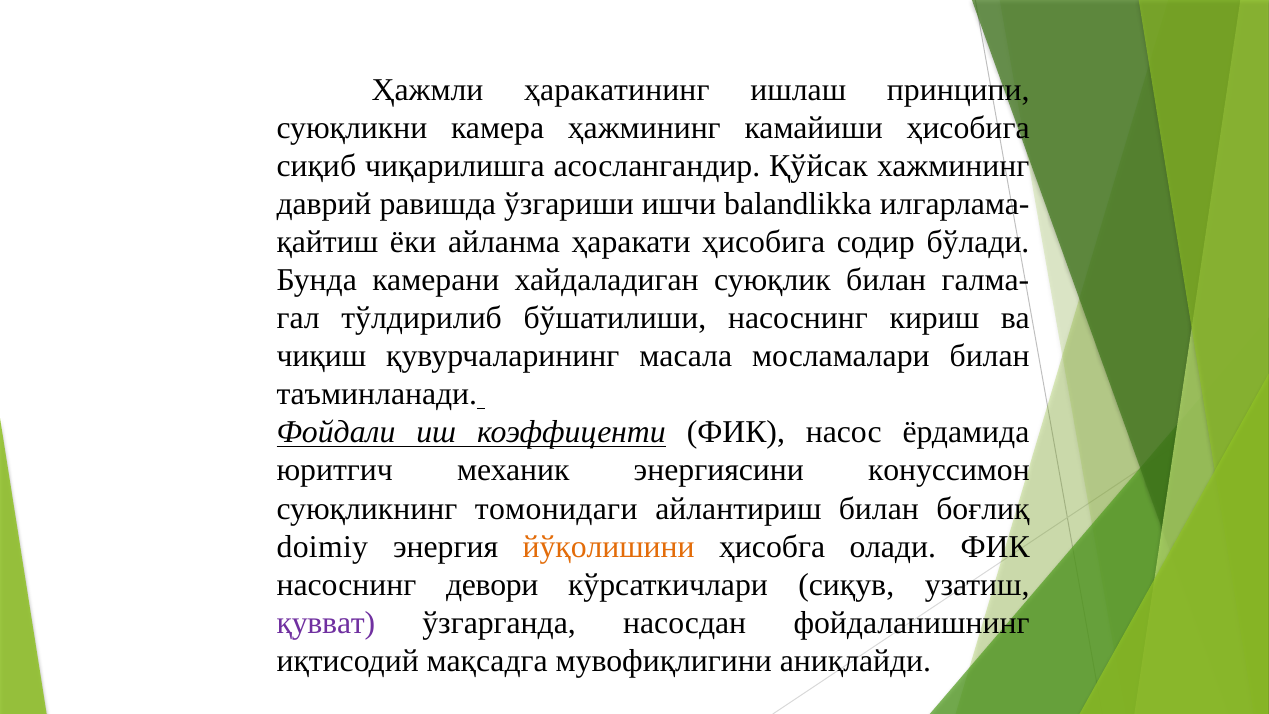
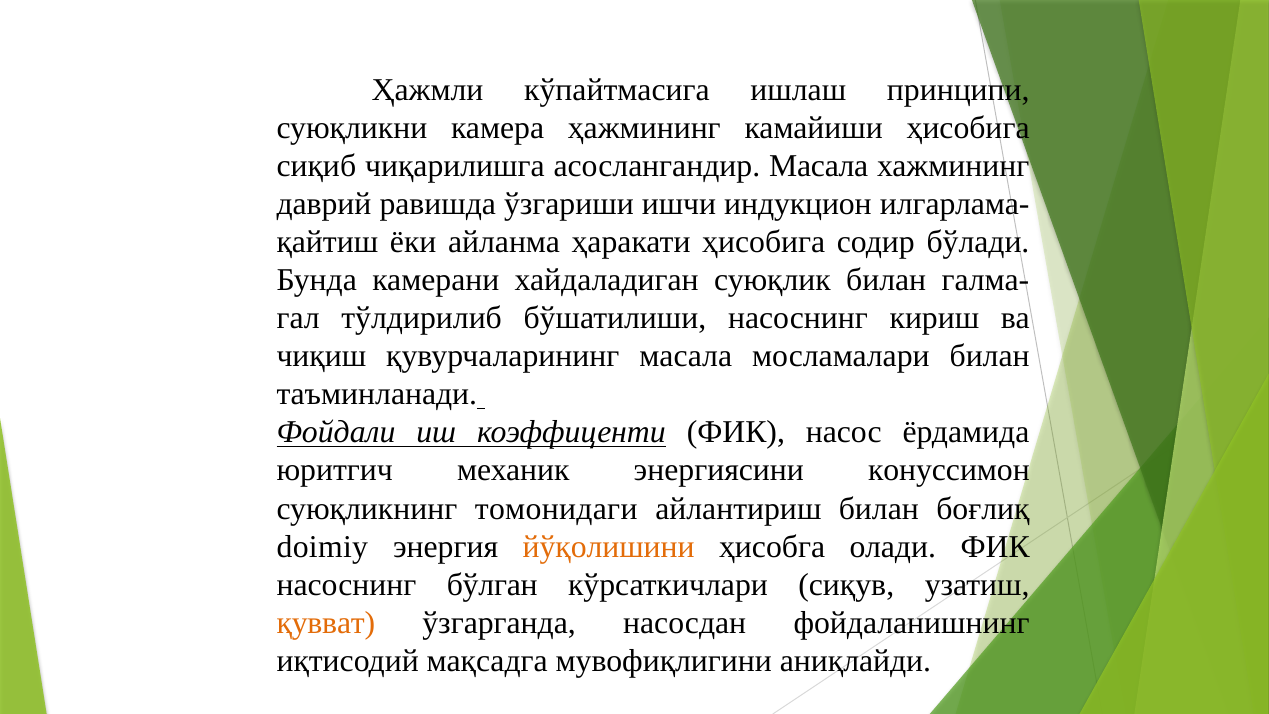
ҳаракатининг: ҳаракатининг -> кўпайтмасига (617, 90)
асослангандир Қўйсак: Қўйсак -> Масала (819, 166)
balandlikka: balandlikka -> индукцион (798, 204)
девори: девори -> бўлган (492, 585)
қувват colour: purple -> orange (326, 623)
